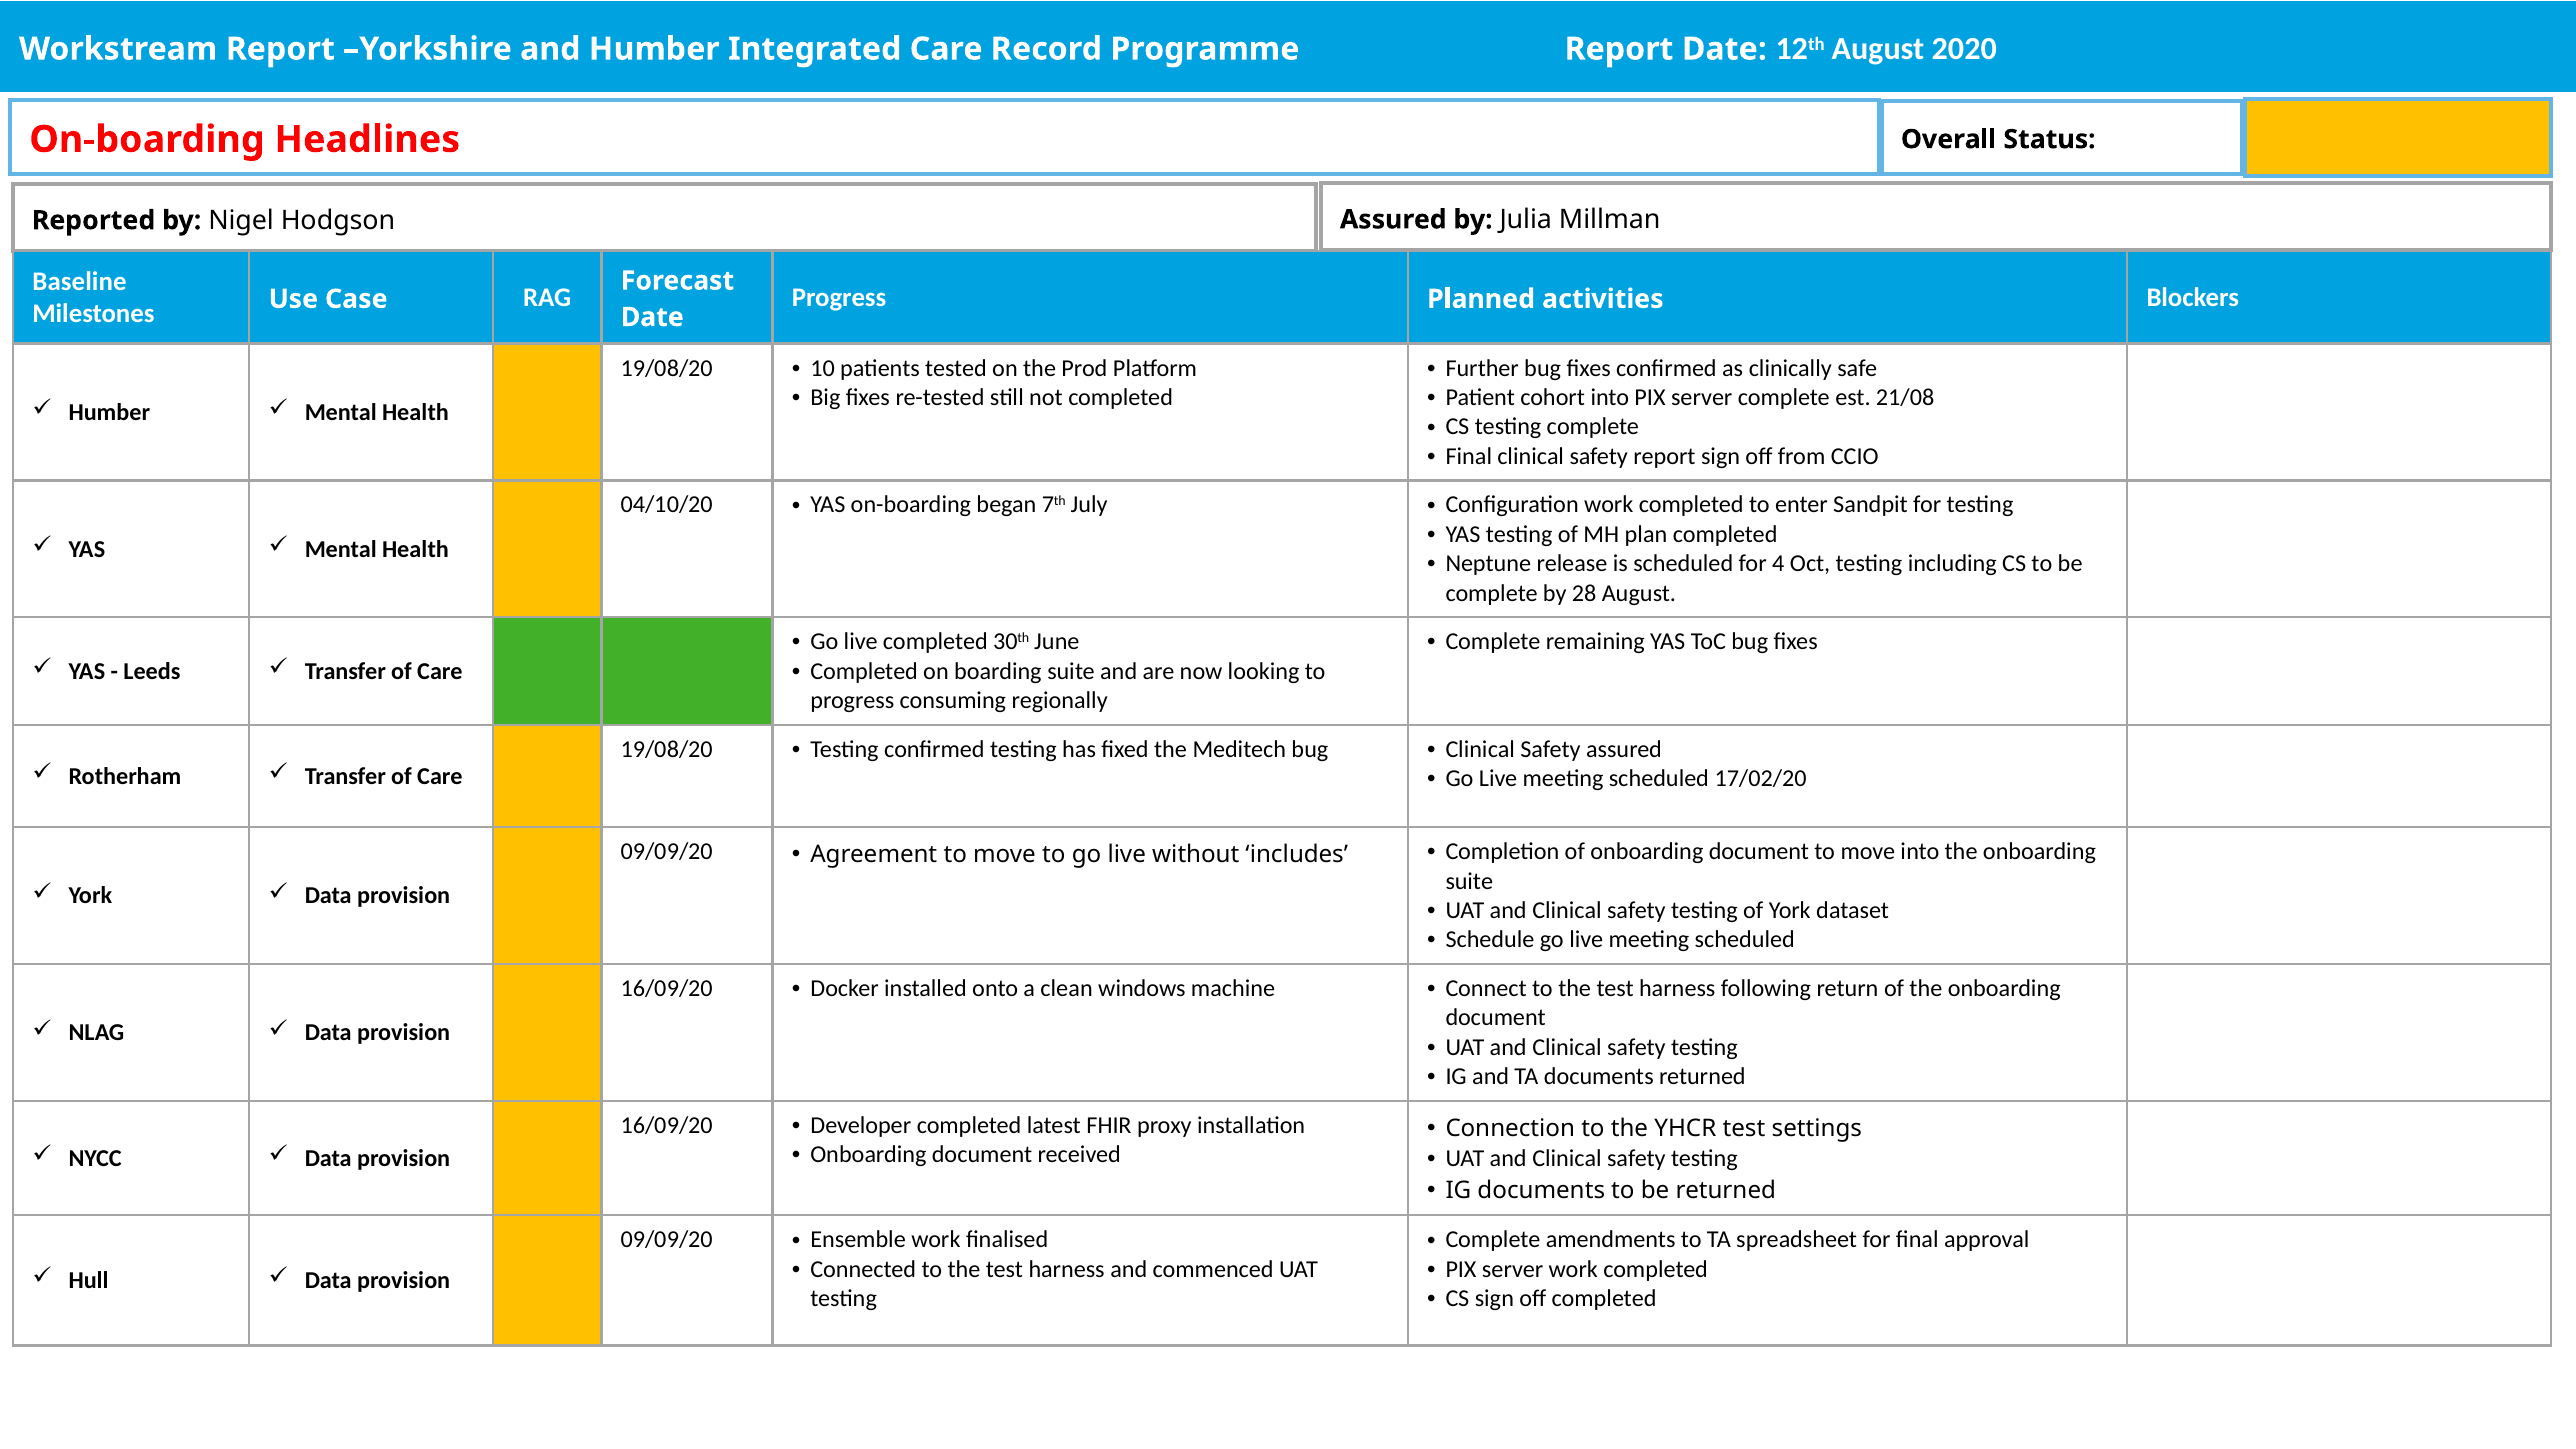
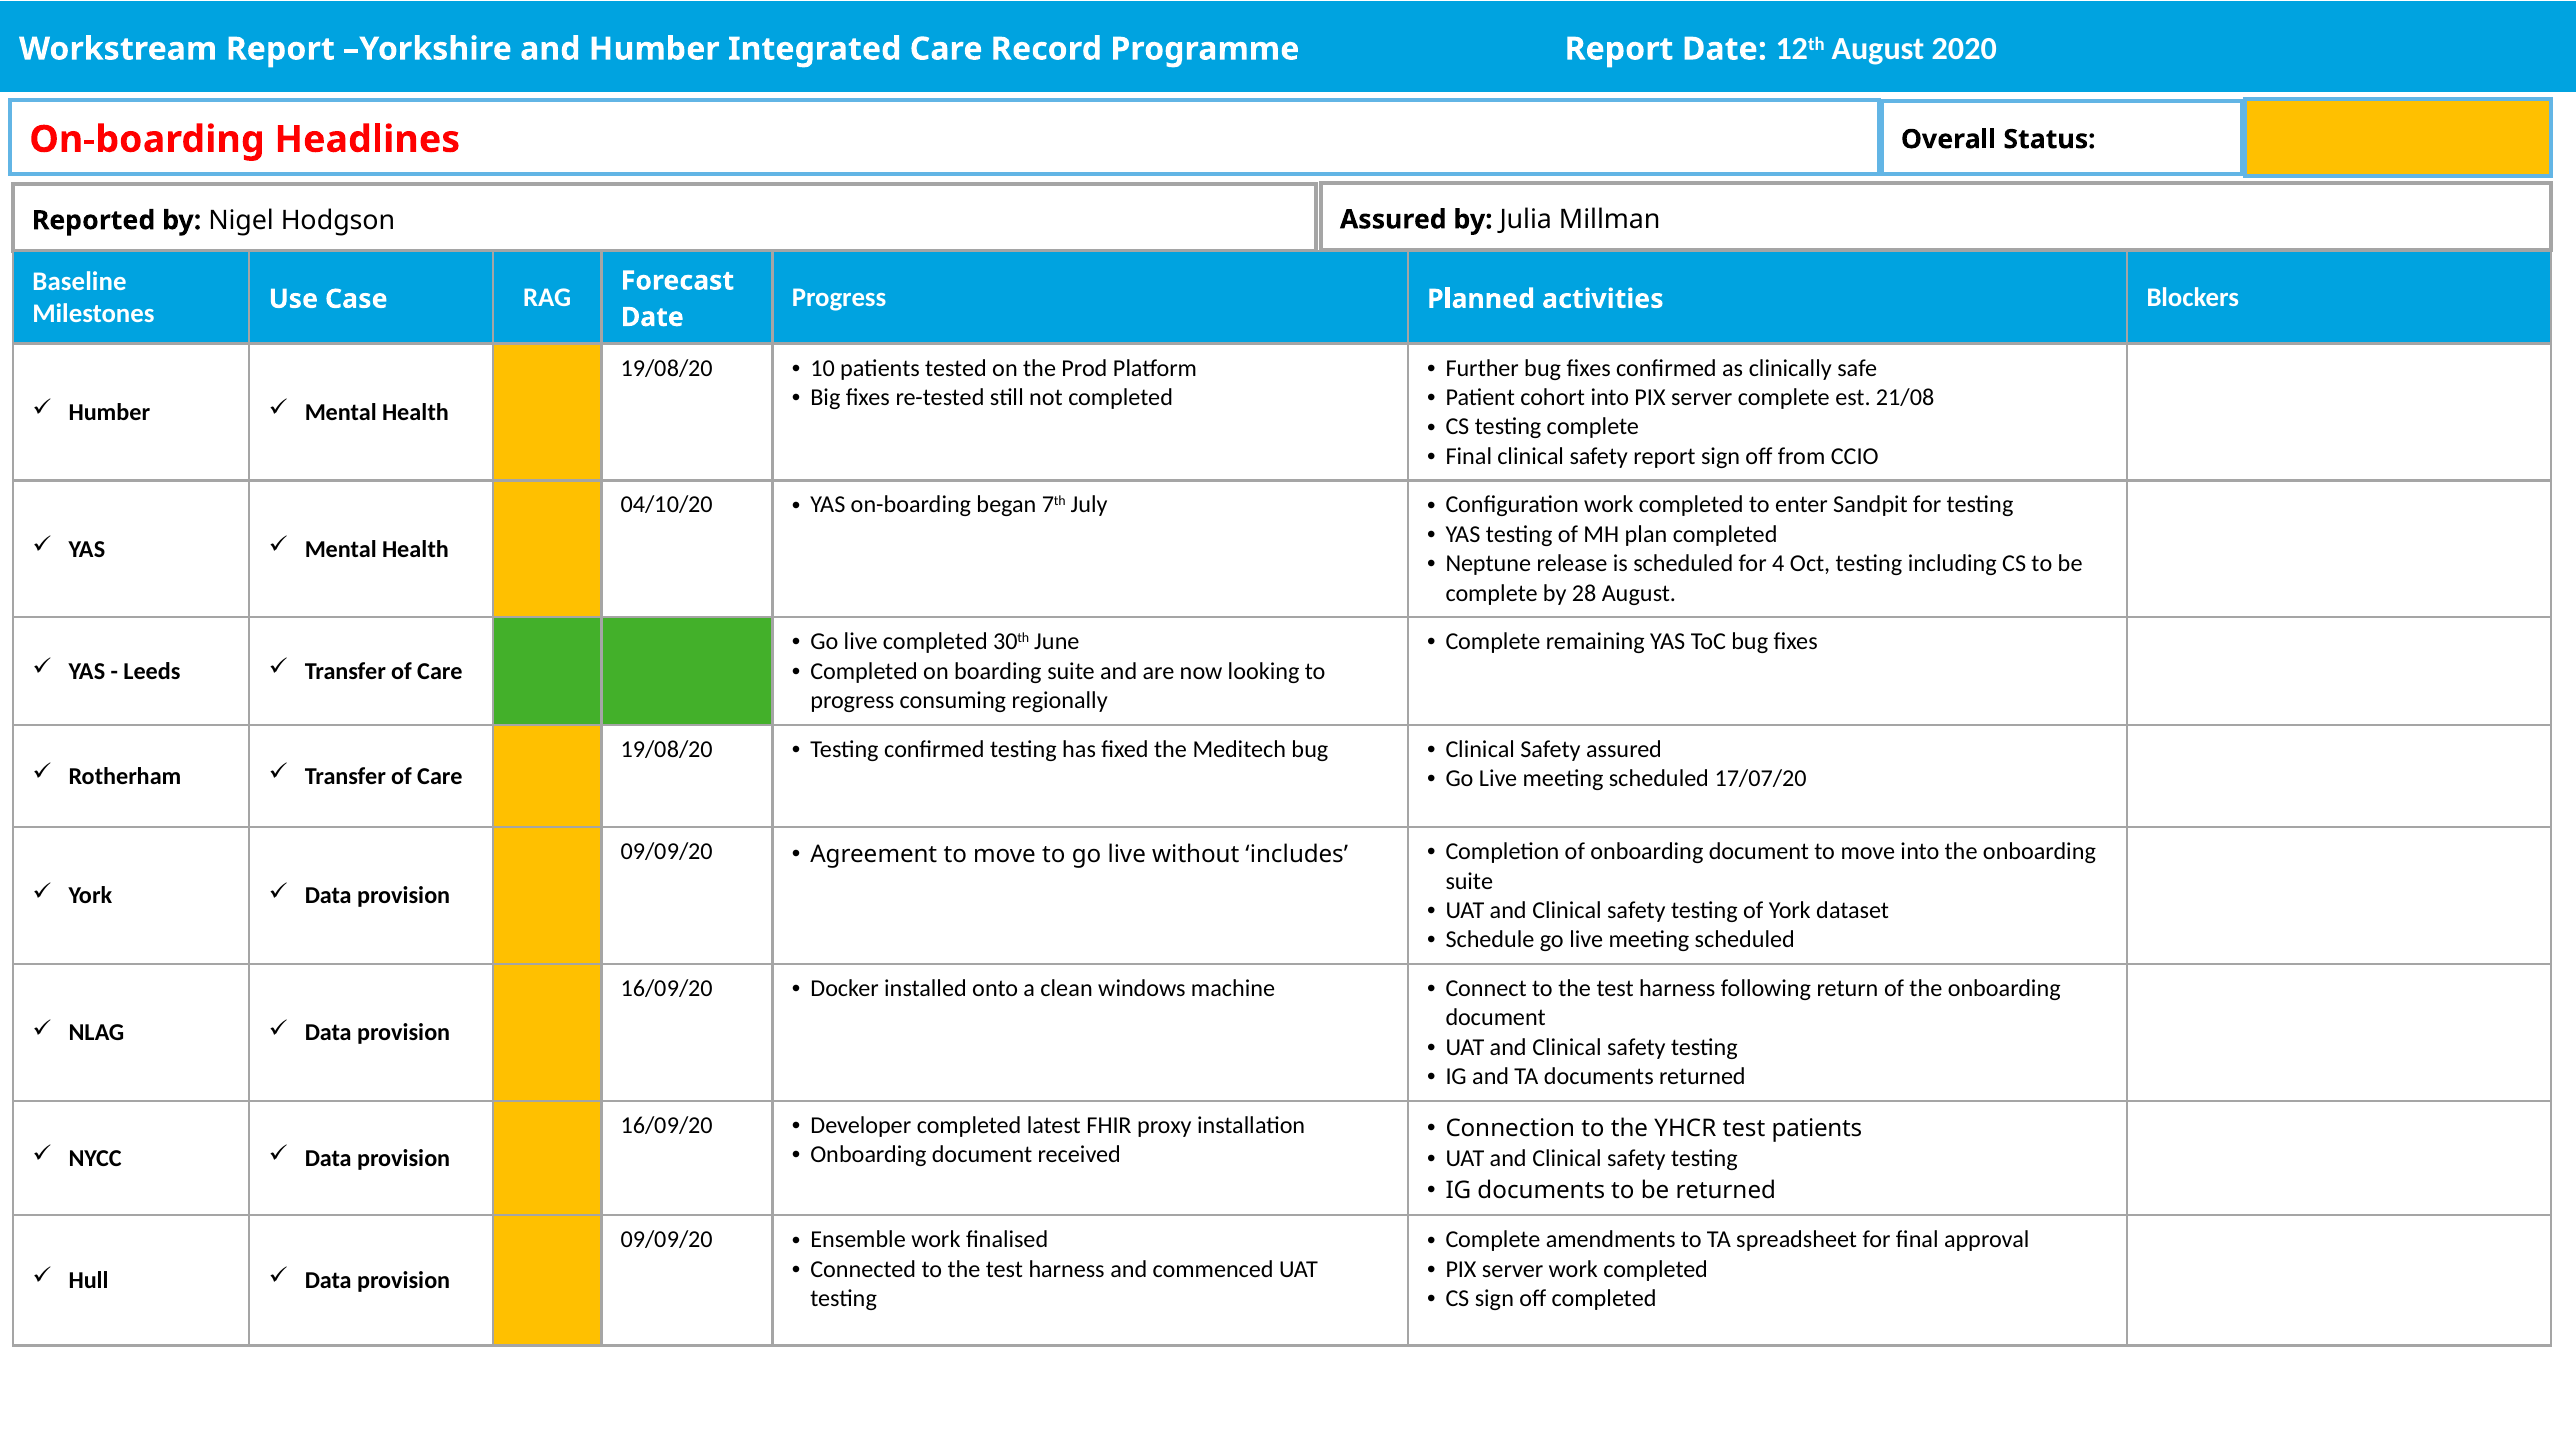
17/02/20: 17/02/20 -> 17/07/20 (1761, 779)
test settings: settings -> patients (1817, 1128)
